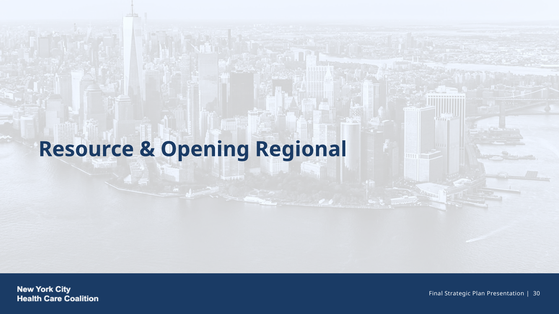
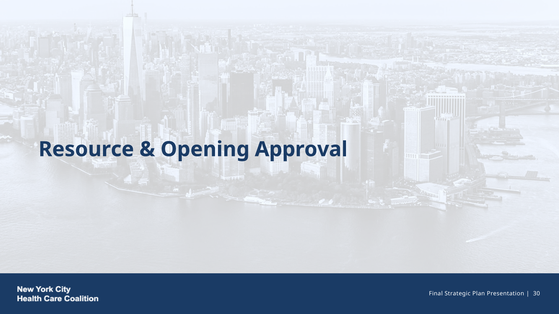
Regional: Regional -> Approval (301, 149)
